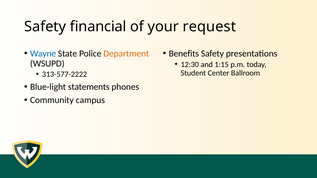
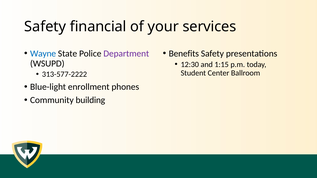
request: request -> services (209, 27)
Department colour: orange -> purple (126, 54)
statements: statements -> enrollment (89, 87)
campus: campus -> building (90, 100)
